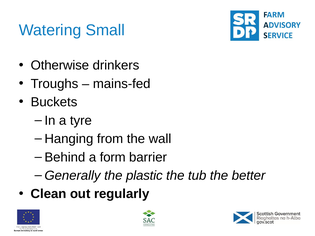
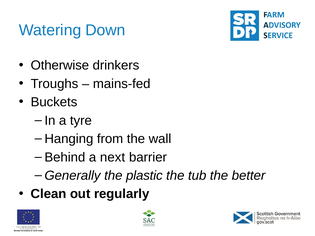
Small: Small -> Down (105, 30)
form: form -> next (113, 157)
